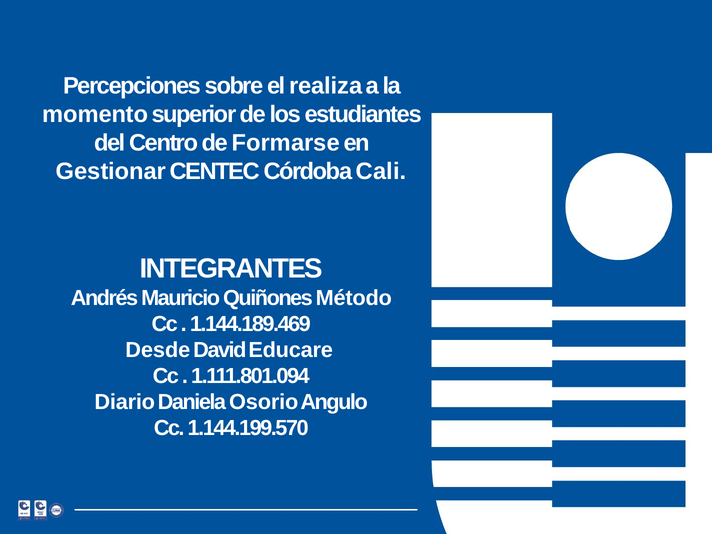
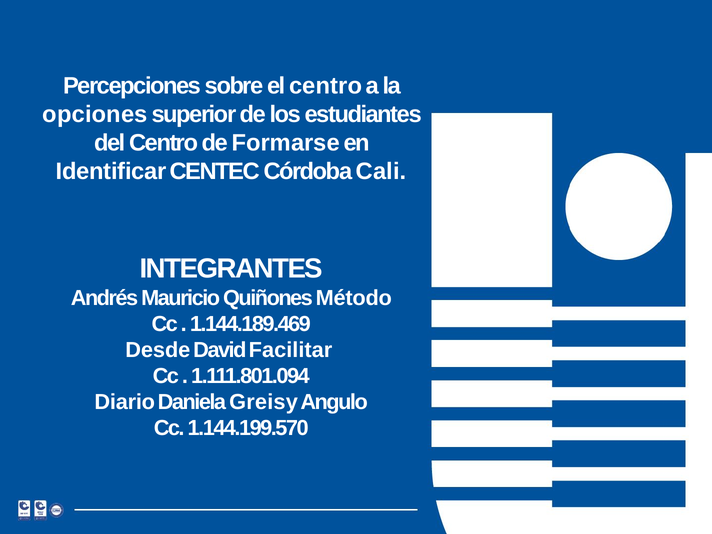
el realiza: realiza -> centro (326, 86)
momento: momento -> opciones (95, 114)
Gestionar: Gestionar -> Identificar (111, 171)
Educare: Educare -> Facilitar (291, 350)
Osorio: Osorio -> Greisy (264, 402)
